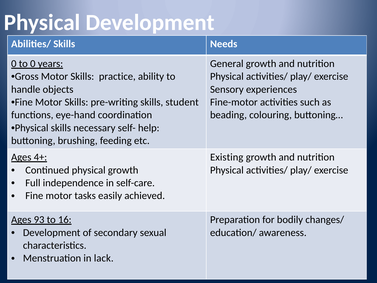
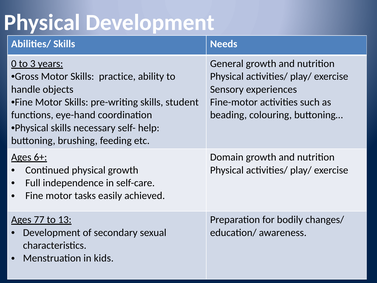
to 0: 0 -> 3 (33, 64)
4+: 4+ -> 6+ (40, 157)
Existing: Existing -> Domain (227, 157)
93: 93 -> 77 (39, 220)
16: 16 -> 13 (65, 220)
lack: lack -> kids (104, 258)
